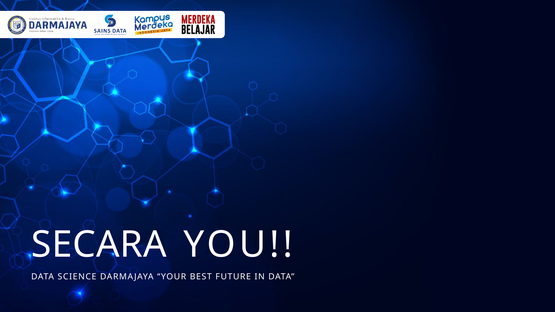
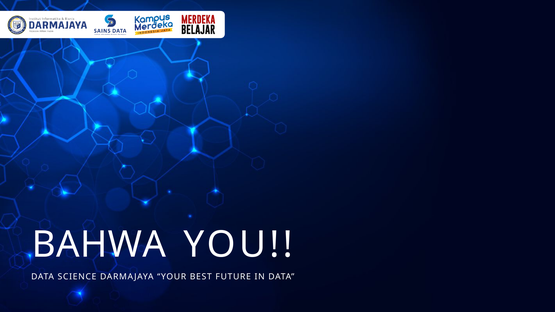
SECARA: SECARA -> BAHWA (99, 245)
